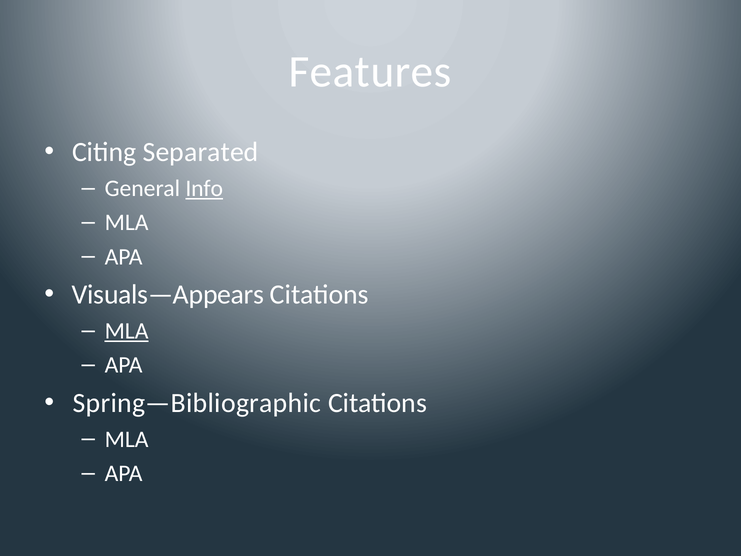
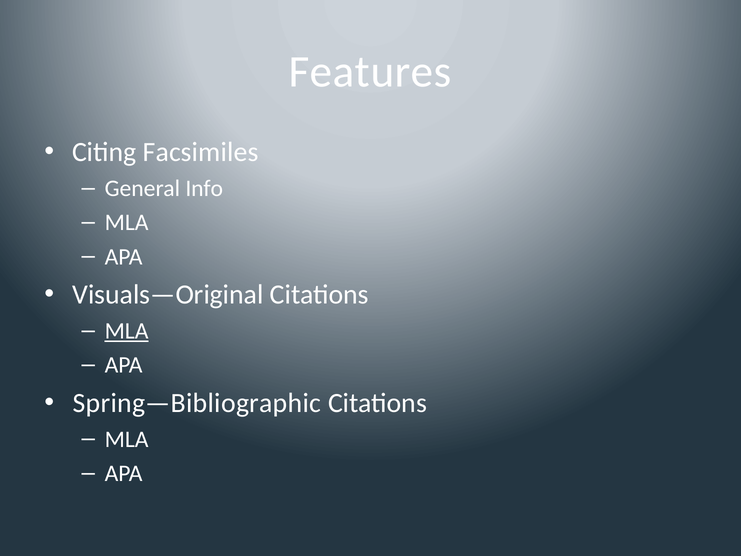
Separated: Separated -> Facsimiles (201, 152)
Info underline: present -> none (204, 188)
Visuals—Appears: Visuals—Appears -> Visuals—Original (168, 294)
